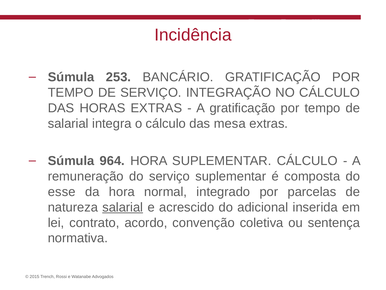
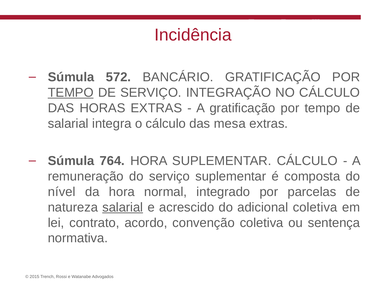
253: 253 -> 572 (118, 77)
TEMPO underline: none -> present (71, 92)
964: 964 -> 764 (112, 161)
esse: esse -> nível (62, 192)
adicional inserida: inserida -> coletiva (315, 207)
